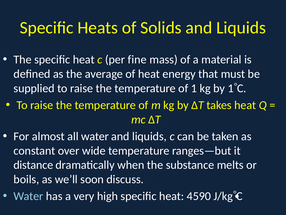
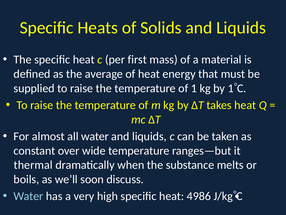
fine: fine -> first (137, 59)
distance: distance -> thermal (33, 165)
4590: 4590 -> 4986 (199, 196)
